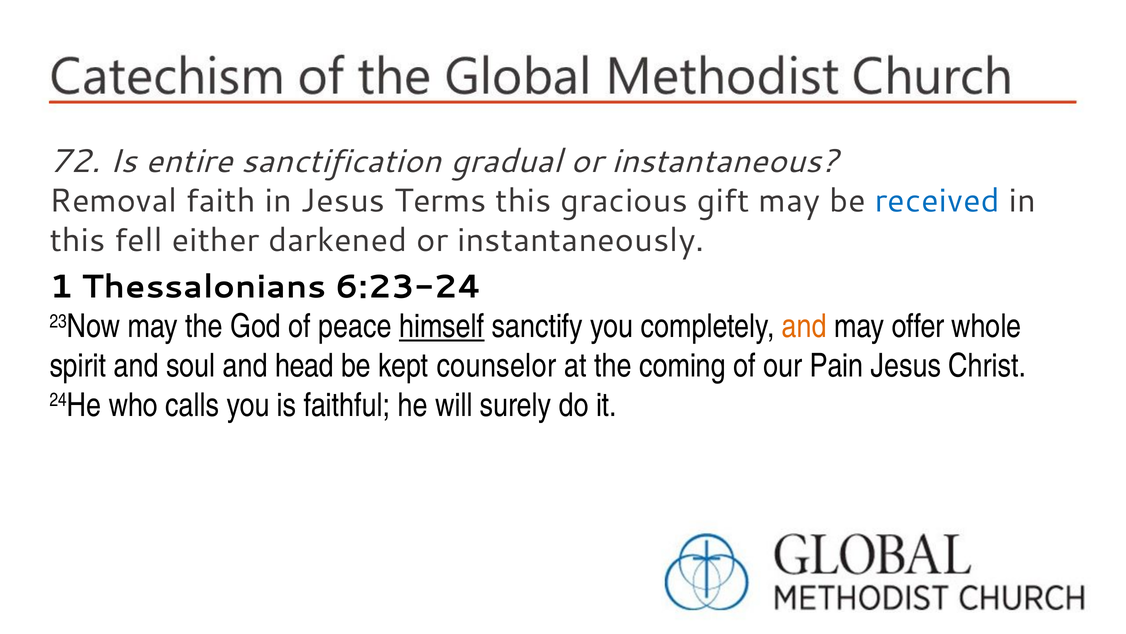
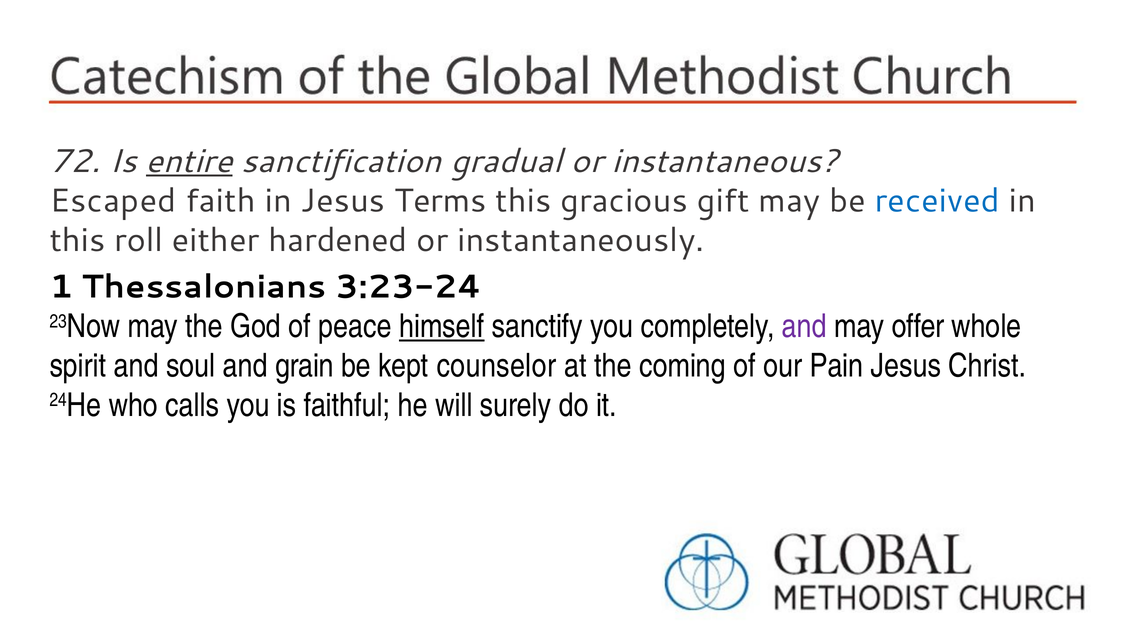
entire underline: none -> present (189, 161)
Removal: Removal -> Escaped (113, 201)
fell: fell -> roll (139, 240)
darkened: darkened -> hardened (338, 240)
6:23-24: 6:23-24 -> 3:23-24 (409, 287)
and colour: orange -> purple (804, 326)
head: head -> grain (304, 366)
